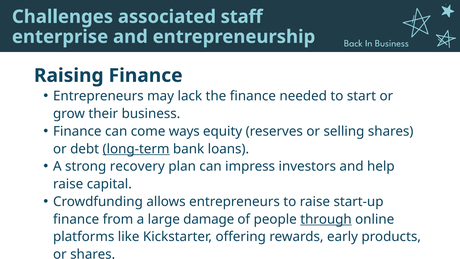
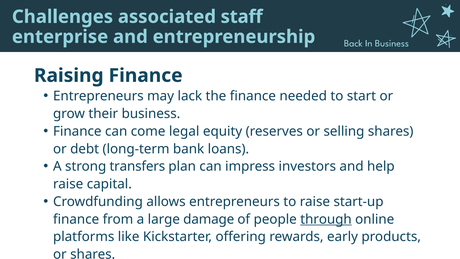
ways: ways -> legal (184, 131)
long-term underline: present -> none (136, 149)
recovery: recovery -> transfers (137, 166)
